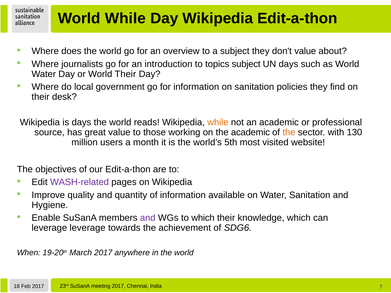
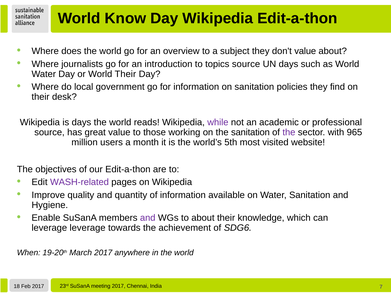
World While: While -> Know (125, 18)
topics subject: subject -> source (246, 64)
while colour: orange -> purple (218, 123)
the academic: academic -> sanitation (250, 133)
the colour: orange -> purple (289, 133)
130: 130 -> 965 (354, 133)
to which: which -> about (203, 218)
